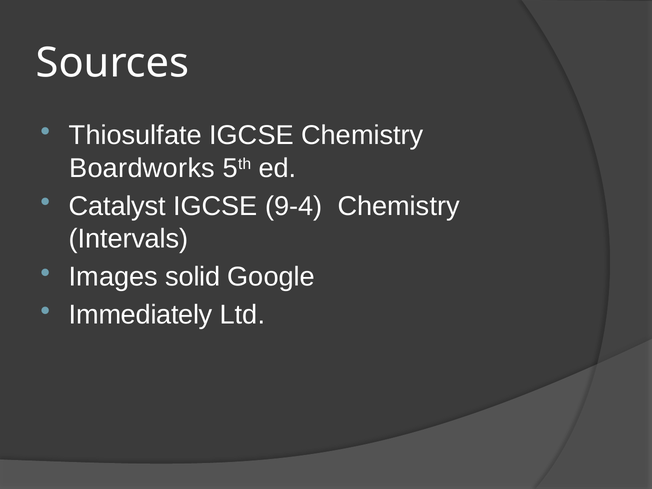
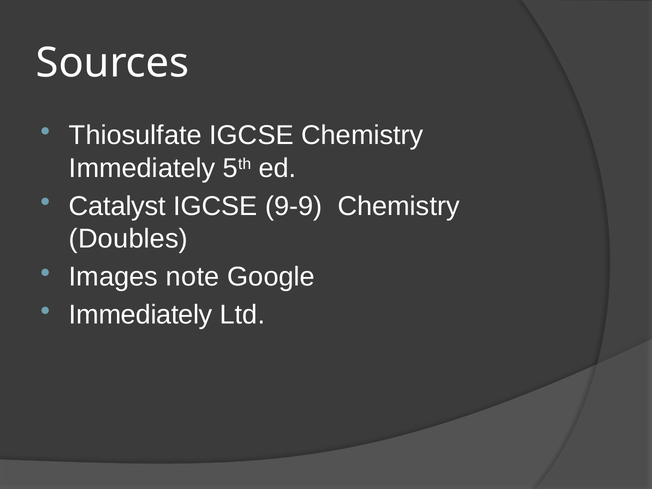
Boardworks: Boardworks -> Immediately (142, 168)
9-4: 9-4 -> 9-9 (294, 206)
Intervals: Intervals -> Doubles (129, 239)
solid: solid -> note (193, 277)
